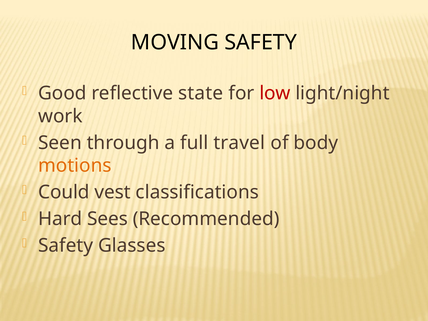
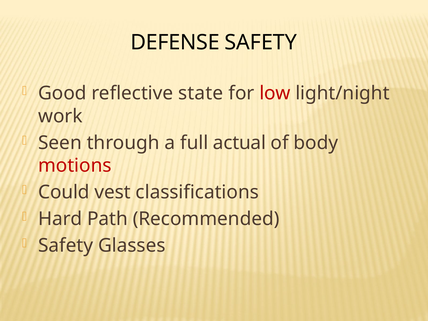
MOVING: MOVING -> DEFENSE (175, 43)
travel: travel -> actual (239, 143)
motions colour: orange -> red (75, 166)
Sees: Sees -> Path (107, 219)
